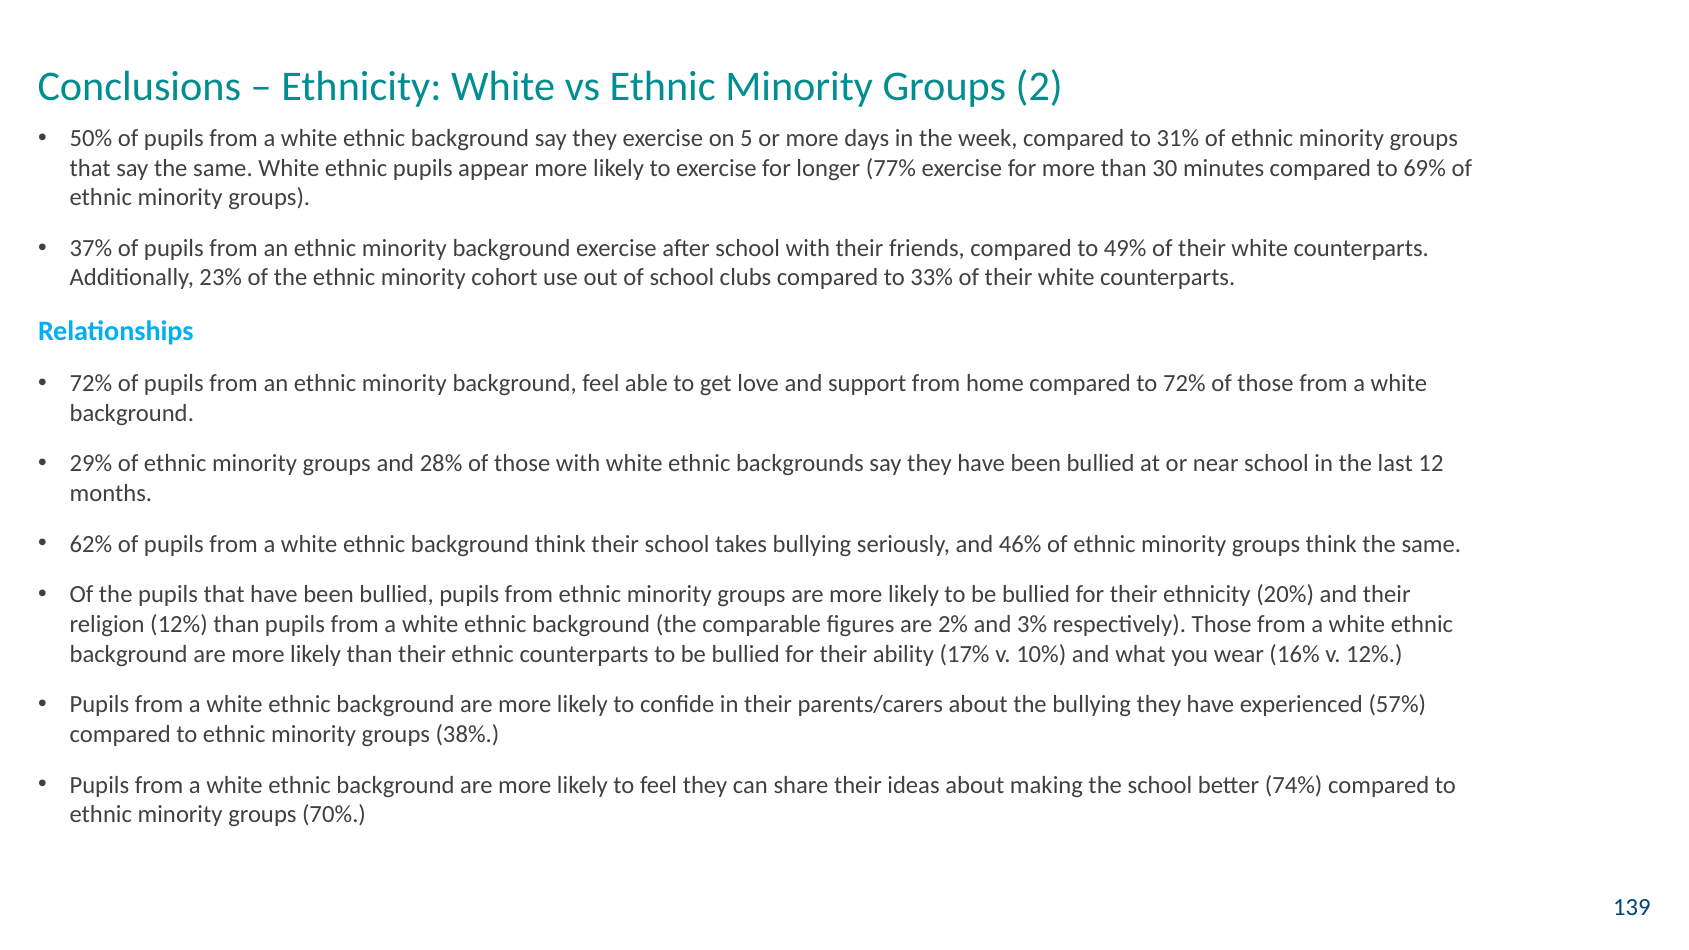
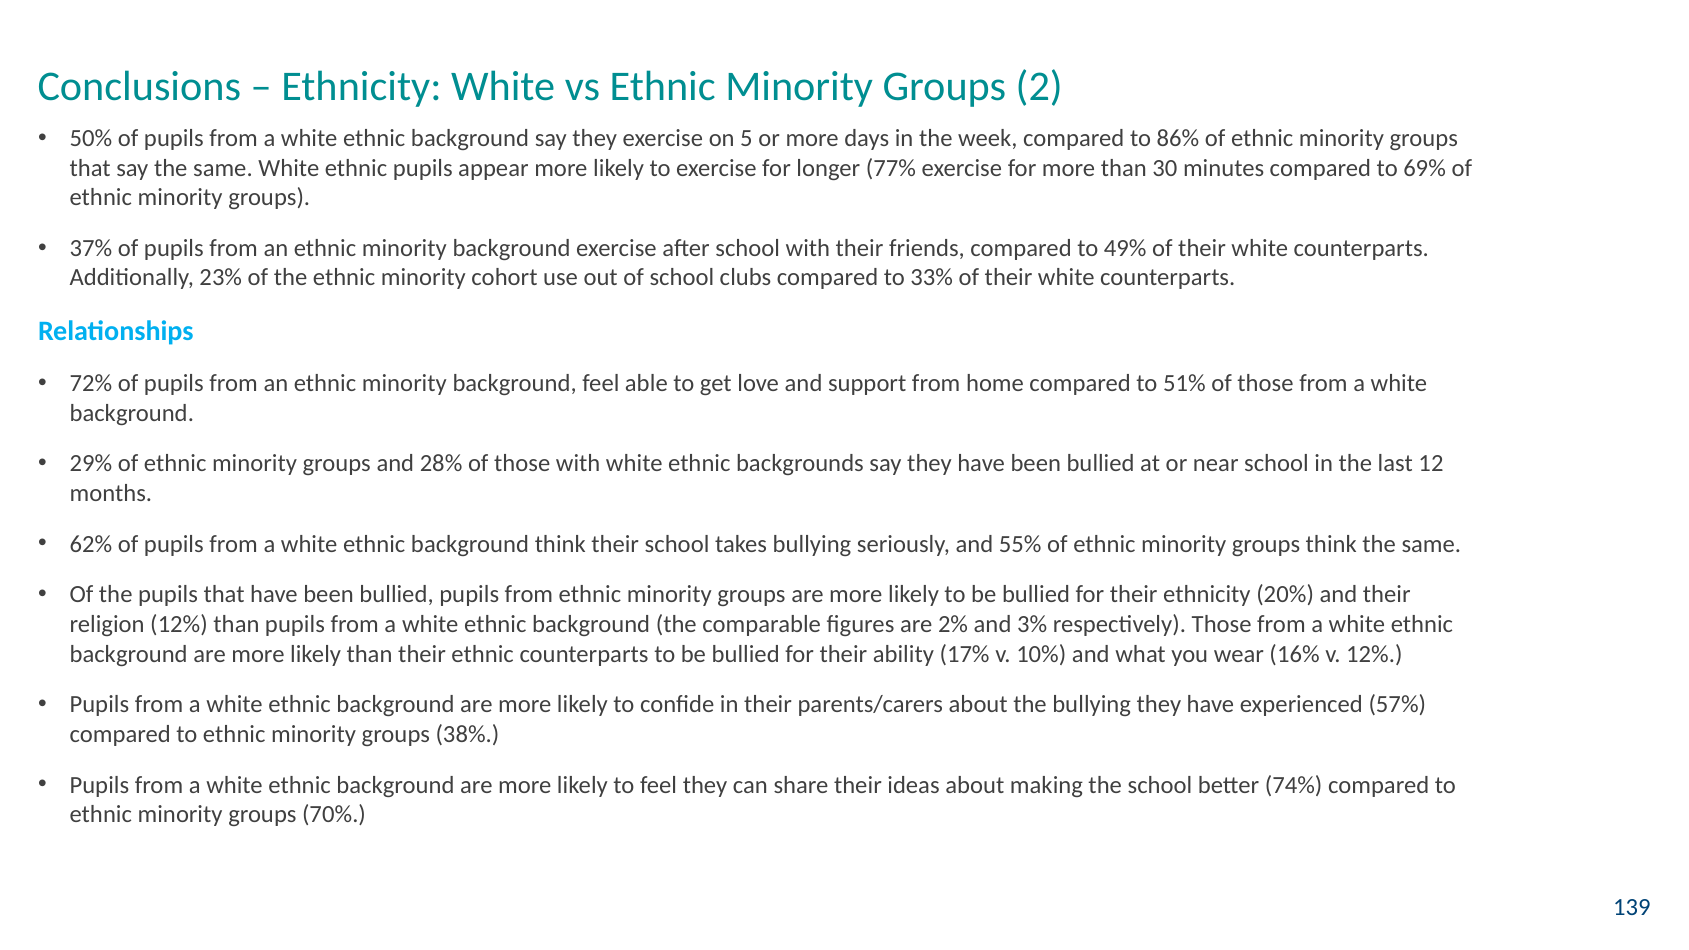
31%: 31% -> 86% (1178, 138)
to 72%: 72% -> 51% (1184, 383)
46%: 46% -> 55% (1020, 544)
